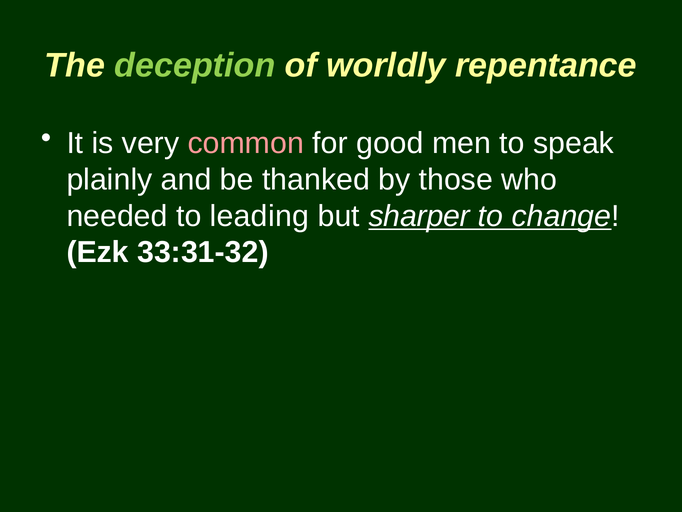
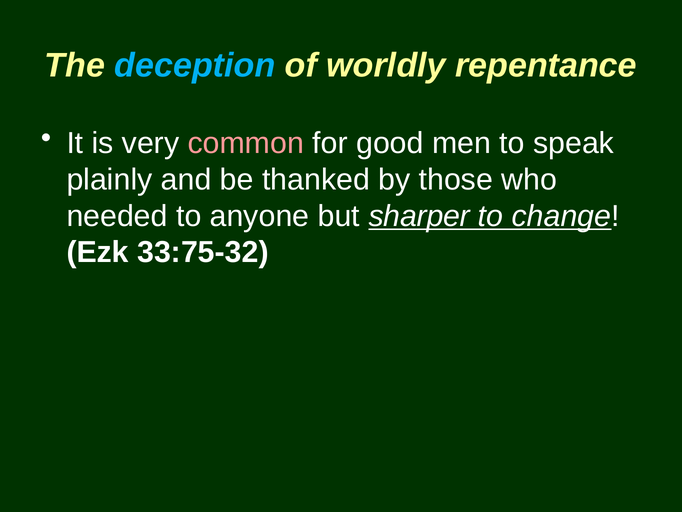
deception colour: light green -> light blue (195, 65)
leading: leading -> anyone (260, 216)
33:31-32: 33:31-32 -> 33:75-32 (203, 252)
